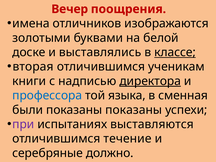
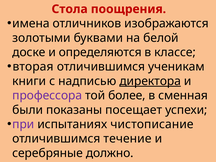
Вечер: Вечер -> Стола (70, 9)
выставлялись: выставлялись -> определяются (100, 52)
классе underline: present -> none (175, 52)
профессора colour: blue -> purple (47, 95)
языка: языка -> более (127, 95)
показаны показаны: показаны -> посещает (134, 110)
выставляются: выставляются -> чистописание (152, 124)
